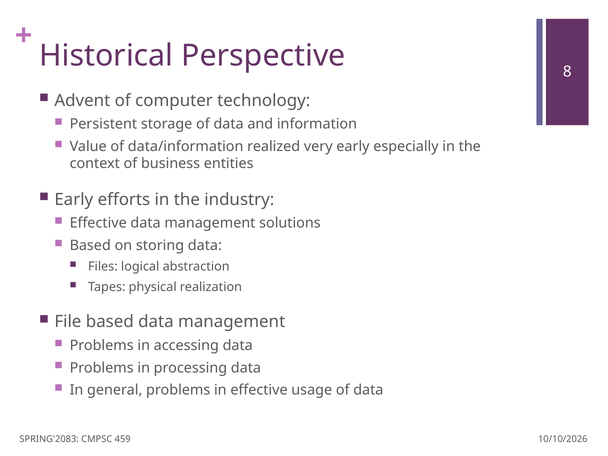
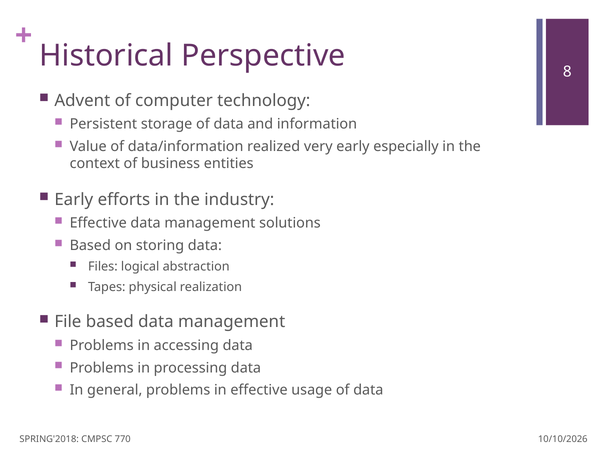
SPRING'2083: SPRING'2083 -> SPRING'2018 (49, 439)
459: 459 -> 770 (123, 439)
